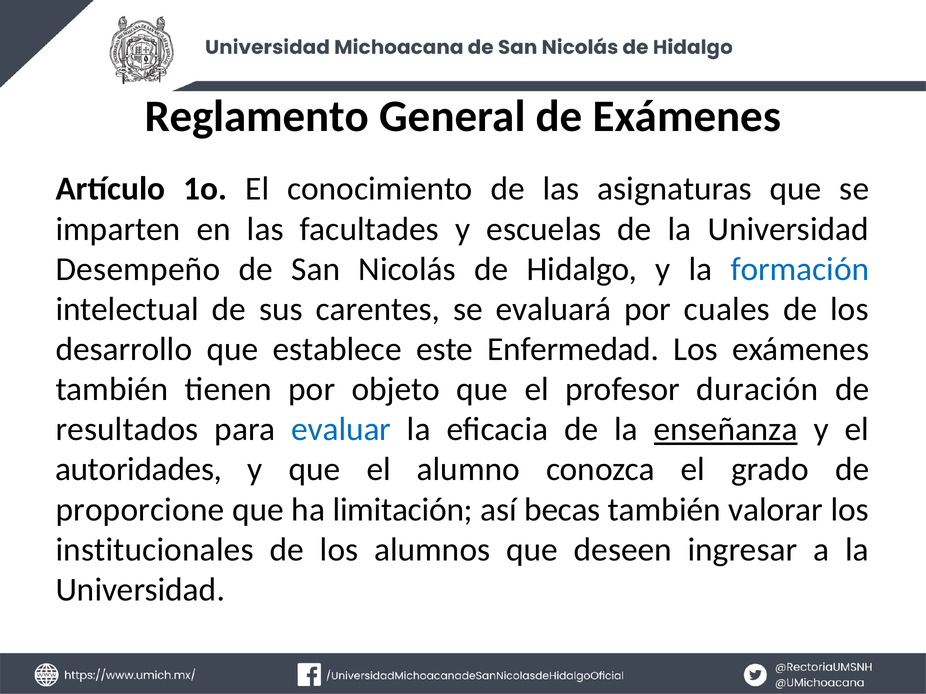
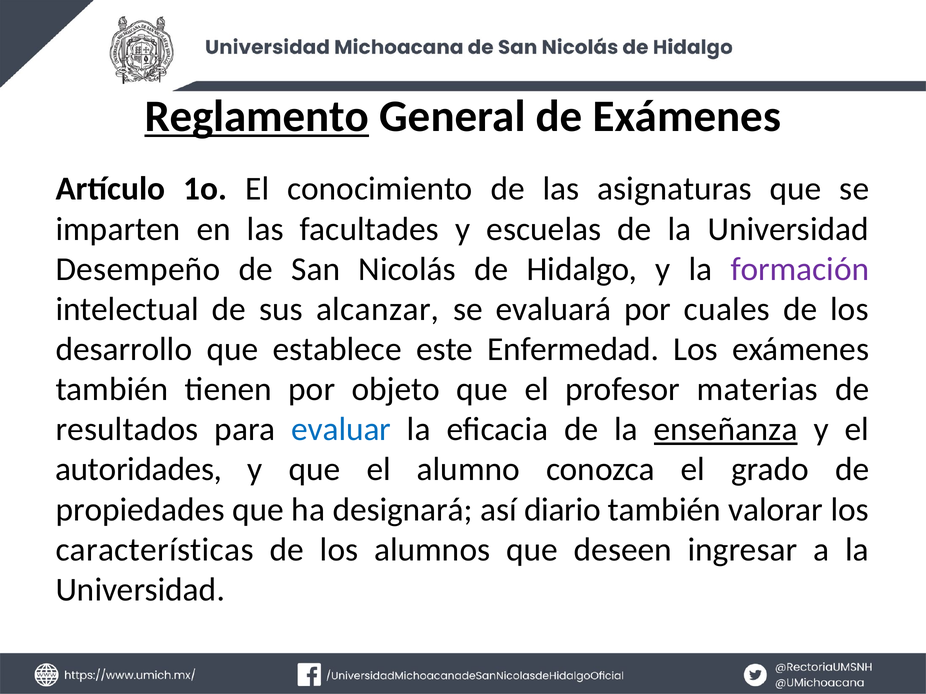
Reglamento underline: none -> present (257, 117)
formación colour: blue -> purple (800, 269)
carentes: carentes -> alcanzar (378, 309)
duración: duración -> materias (757, 390)
proporcione: proporcione -> propiedades (140, 510)
limitación: limitación -> designará (403, 510)
becas: becas -> diario (562, 510)
institucionales: institucionales -> características (155, 550)
